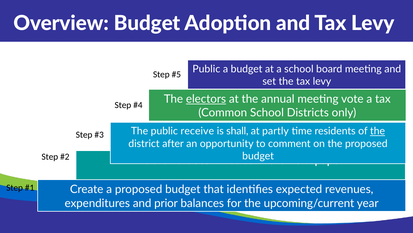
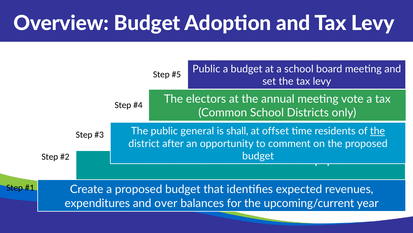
electors underline: present -> none (206, 99)
receive: receive -> general (197, 131)
partly: partly -> offset (275, 131)
prior: prior -> over (166, 203)
